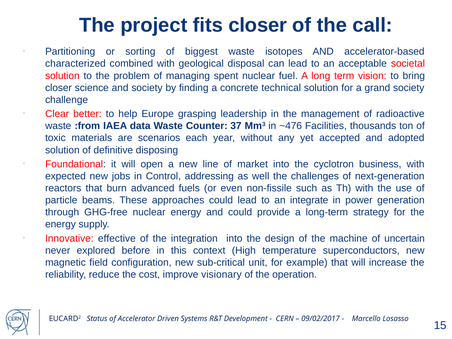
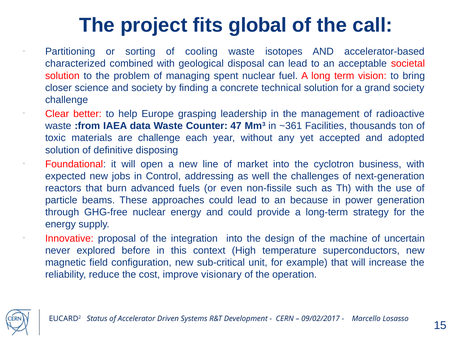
fits closer: closer -> global (258, 25)
biggest: biggest -> cooling (201, 52)
37: 37 -> 47 (236, 126)
~476: ~476 -> ~361 (291, 126)
are scenarios: scenarios -> challenge (159, 138)
integrate: integrate -> because (309, 200)
effective: effective -> proposal (117, 238)
